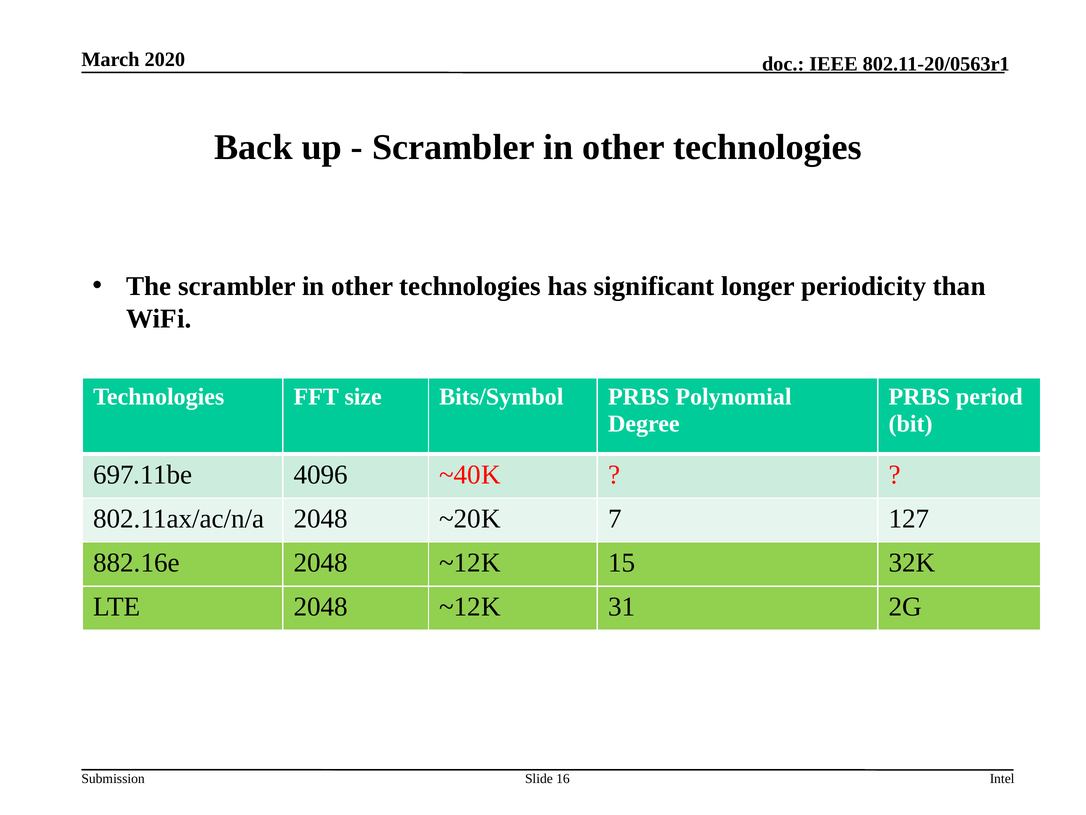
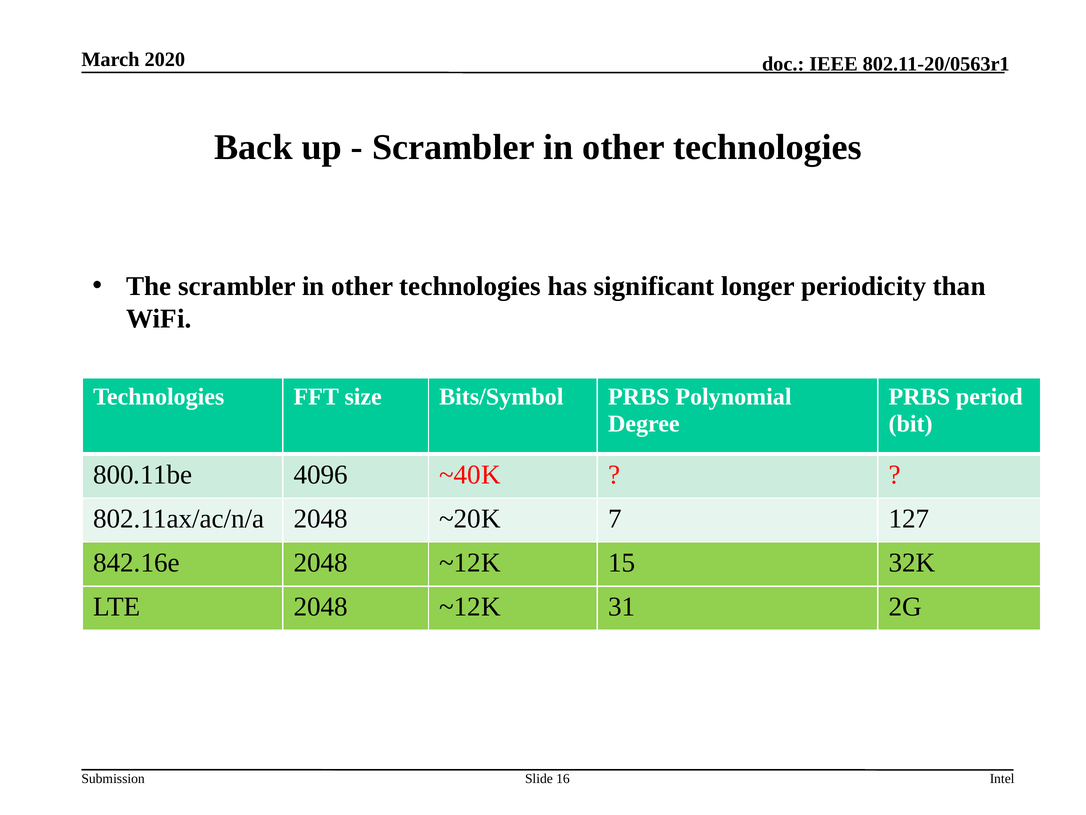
697.11be: 697.11be -> 800.11be (143, 474)
882.16e: 882.16e -> 842.16e (136, 562)
